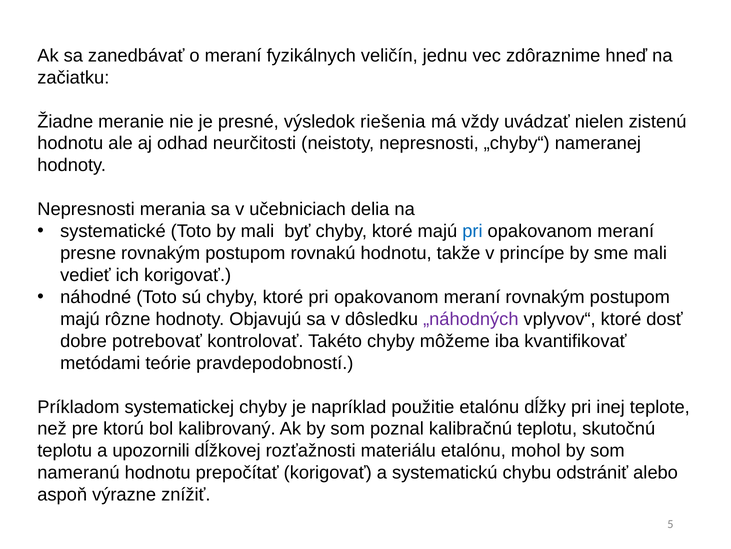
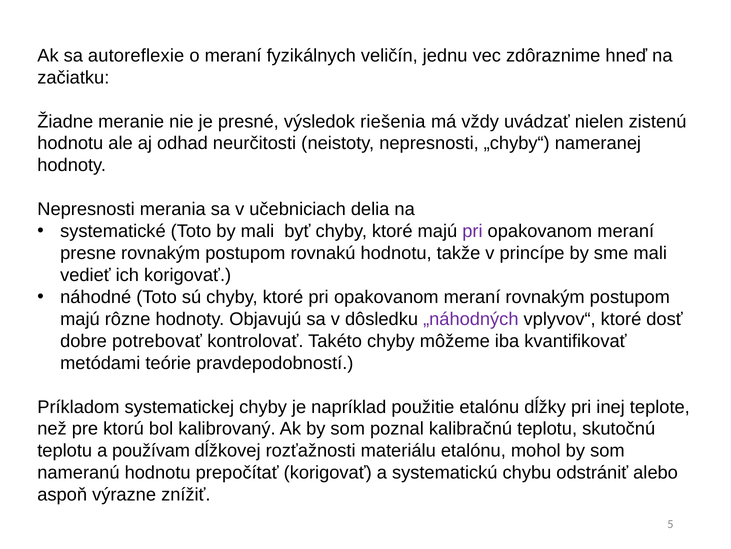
zanedbávať: zanedbávať -> autoreflexie (136, 56)
pri colour: blue -> purple (472, 231)
upozornili: upozornili -> používam (151, 450)
